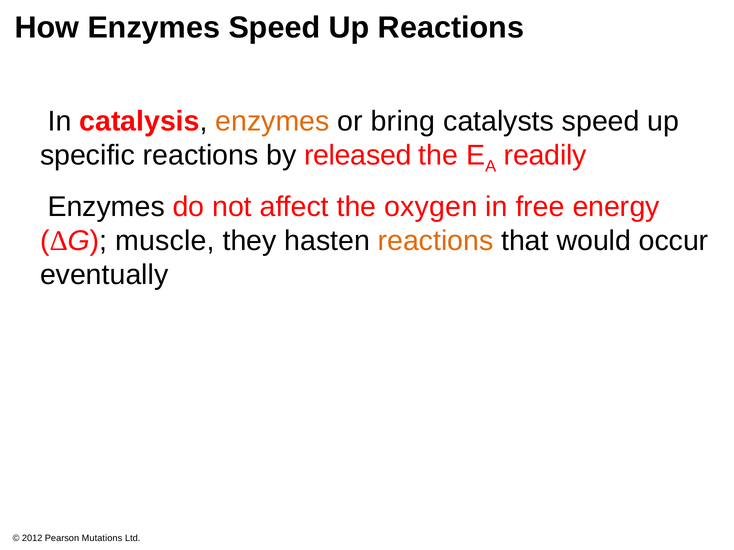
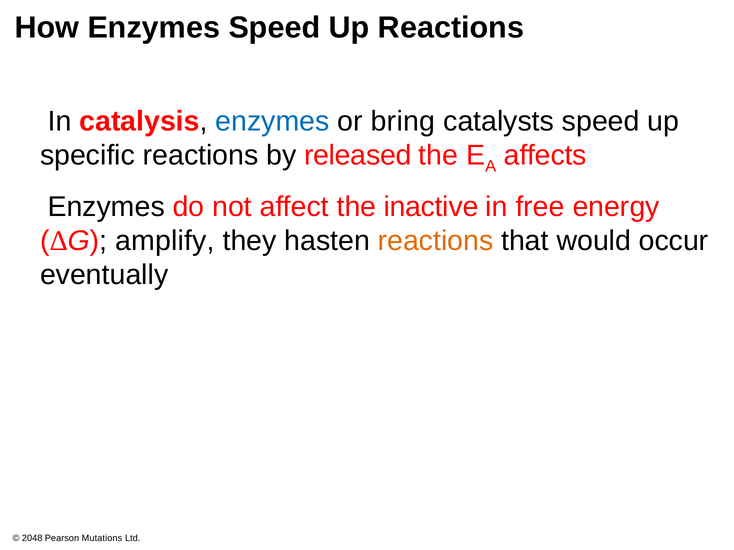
enzymes colour: orange -> blue (273, 121)
readily: readily -> affects (545, 156)
oxygen: oxygen -> inactive (431, 207)
muscle: muscle -> amplify (165, 241)
2012: 2012 -> 2048 (32, 539)
